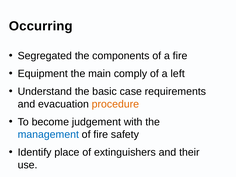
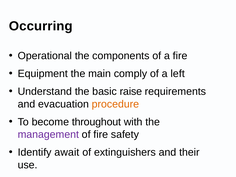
Segregated: Segregated -> Operational (45, 56)
case: case -> raise (131, 91)
judgement: judgement -> throughout (96, 122)
management colour: blue -> purple (48, 134)
place: place -> await (67, 152)
